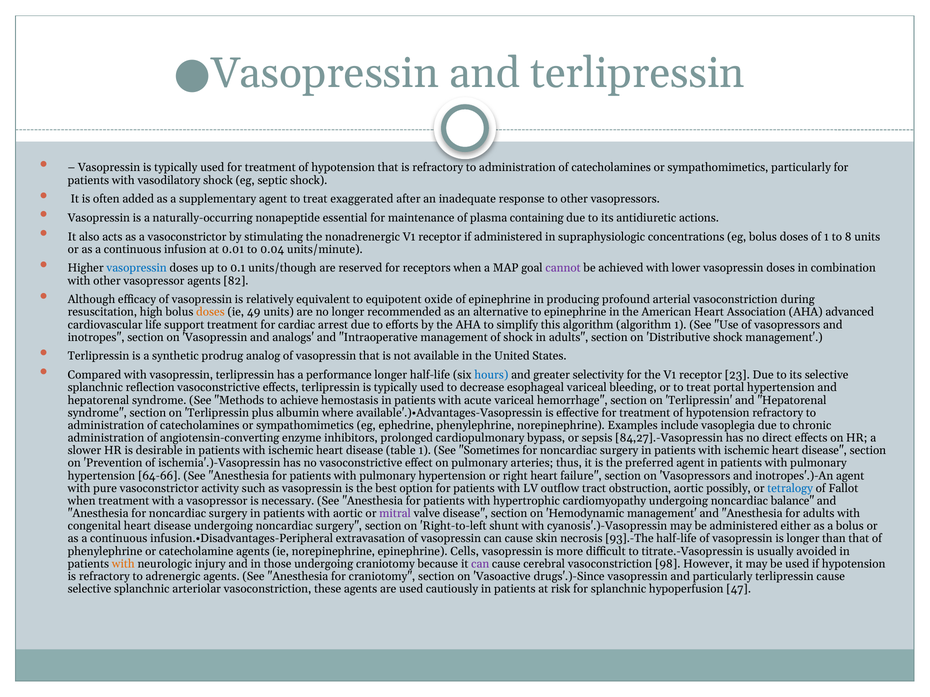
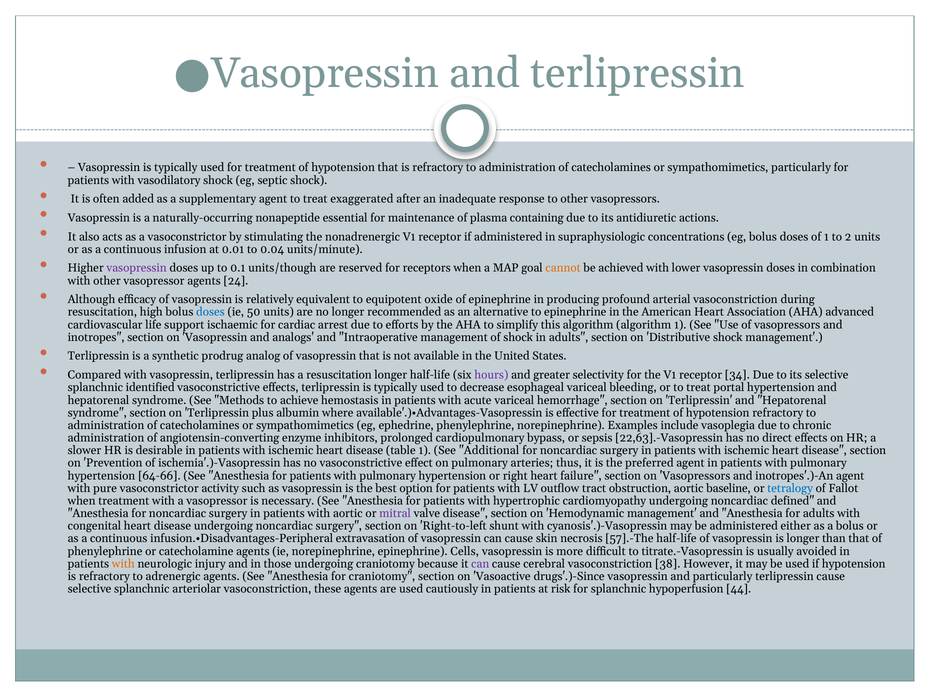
8: 8 -> 2 (848, 237)
vasopressin colour: blue -> purple (137, 268)
cannot colour: purple -> orange (563, 268)
82: 82 -> 24 (236, 281)
doses colour: orange -> blue (210, 312)
49: 49 -> 50 (254, 312)
support treatment: treatment -> ischaemic (232, 325)
a performance: performance -> resuscitation (339, 375)
hours colour: blue -> purple (491, 375)
23: 23 -> 34 (737, 375)
reflection: reflection -> identified (150, 388)
84,27].-Vasopressin: 84,27].-Vasopressin -> 22,63].-Vasopressin (669, 438)
Sometimes: Sometimes -> Additional (489, 451)
possibly: possibly -> baseline (729, 489)
balance: balance -> defined (792, 501)
93].-The: 93].-The -> 57].-The (629, 539)
98: 98 -> 38 (668, 564)
47: 47 -> 44 (739, 589)
